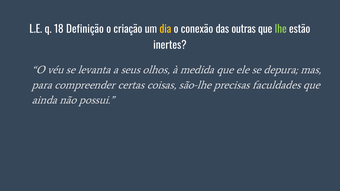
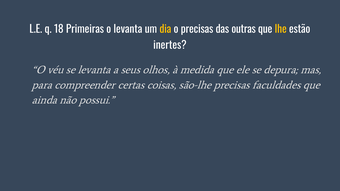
Definição: Definição -> Primeiras (85, 29)
o criação: criação -> levanta (128, 29)
o conexão: conexão -> precisas (197, 29)
lhe colour: light green -> yellow (281, 29)
